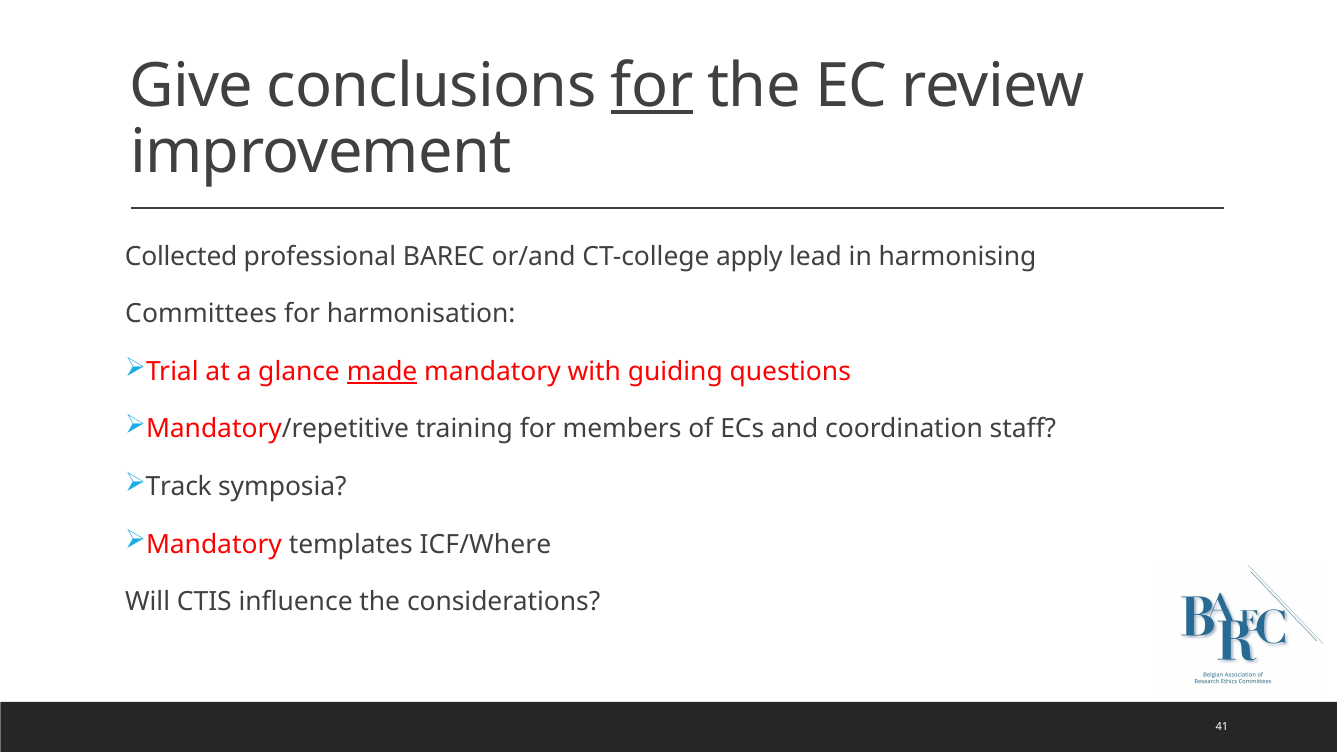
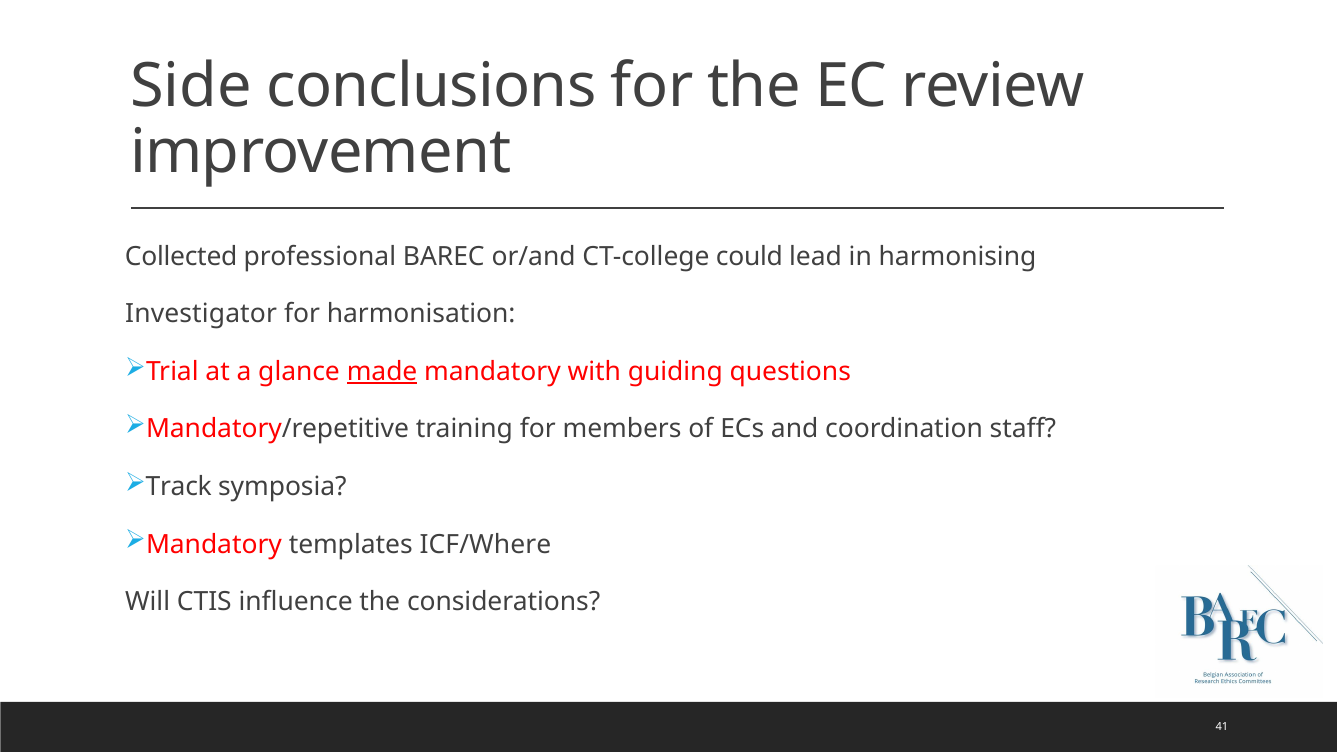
Give: Give -> Side (191, 86)
for underline: present -> none (652, 86)
apply: apply -> could (749, 257)
Committees: Committees -> Investigator (201, 314)
